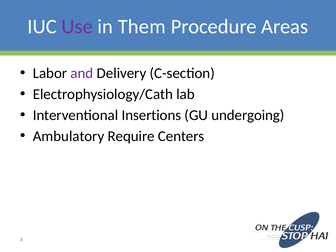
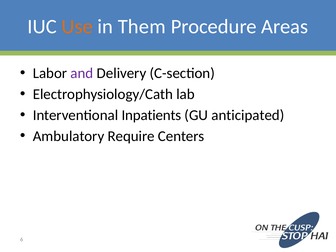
Use colour: purple -> orange (77, 27)
Insertions: Insertions -> Inpatients (151, 115)
undergoing: undergoing -> anticipated (248, 115)
